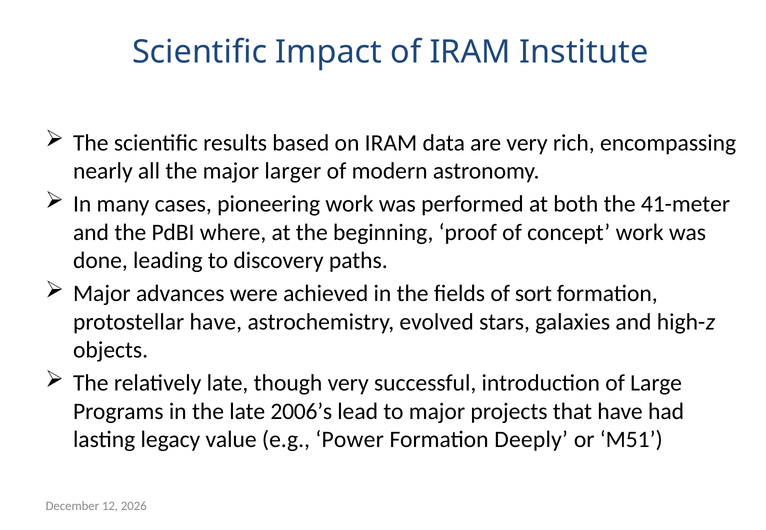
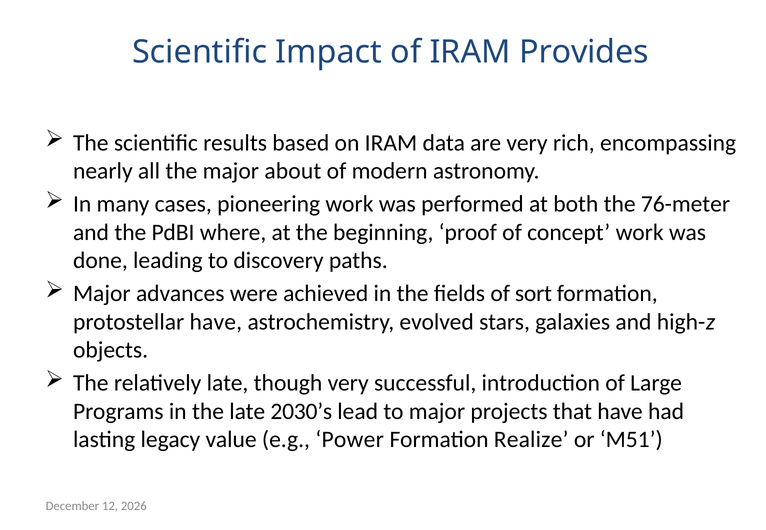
Institute: Institute -> Provides (584, 52)
larger: larger -> about (293, 171)
41-meter: 41-meter -> 76-meter (686, 204)
2006’s: 2006’s -> 2030’s (301, 412)
Deeply: Deeply -> Realize (531, 440)
